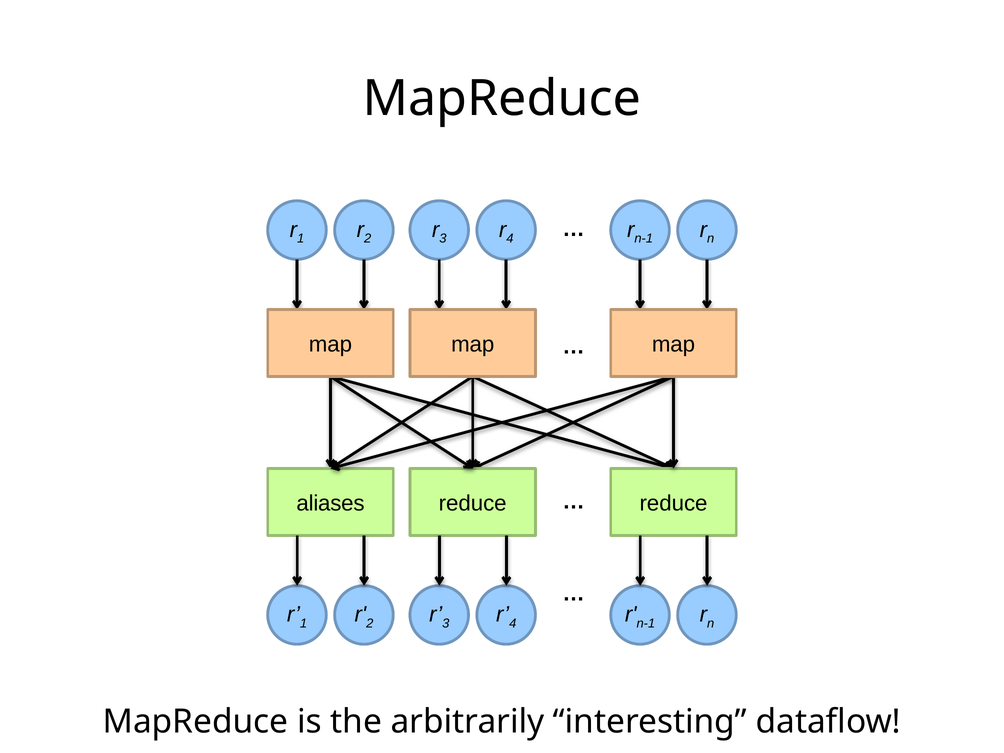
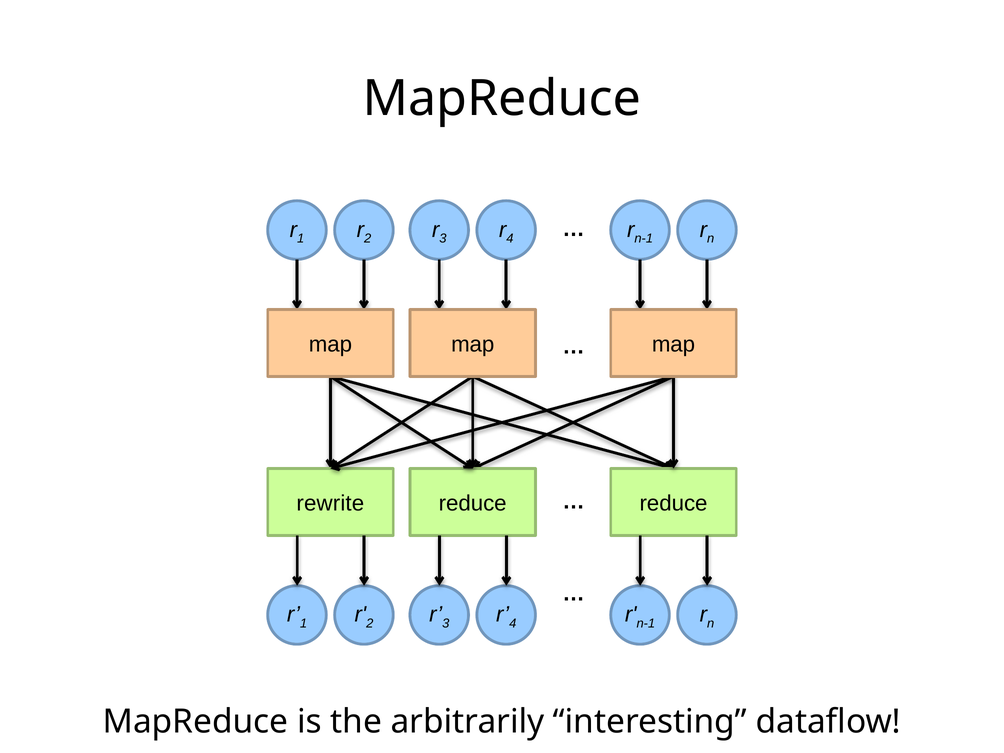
aliases: aliases -> rewrite (330, 504)
